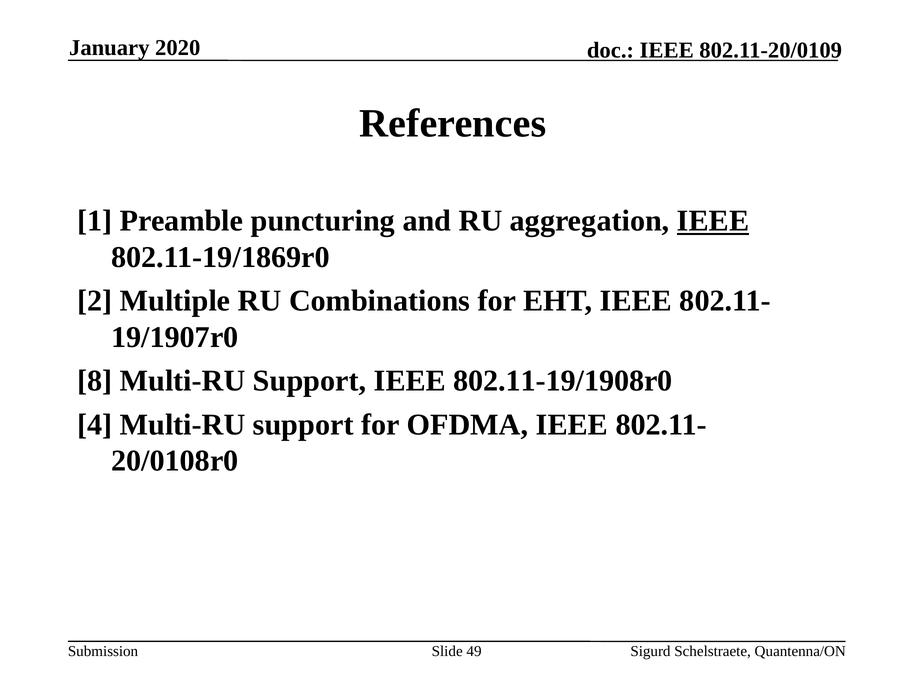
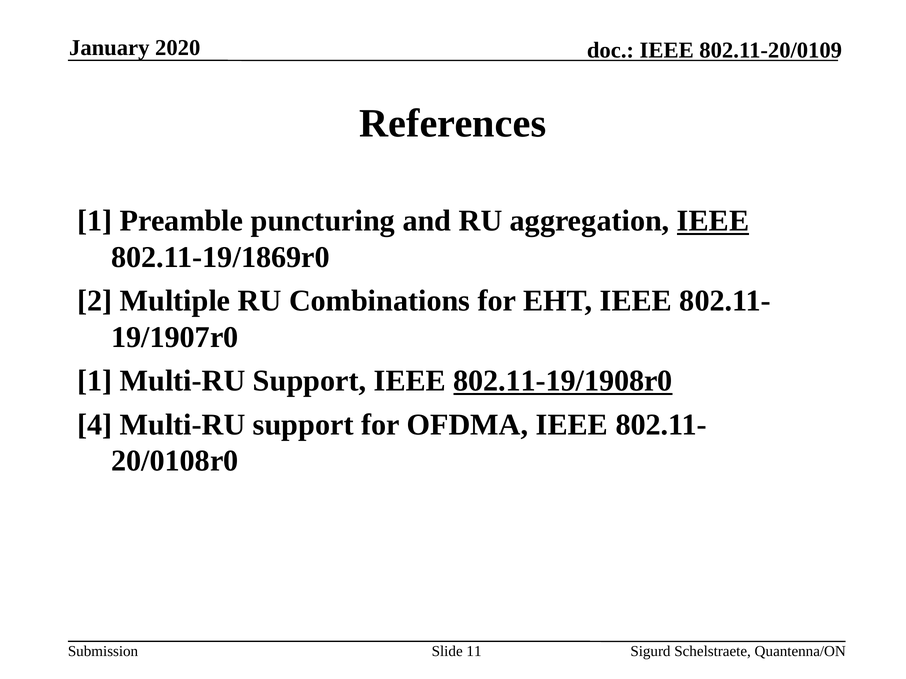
8: 8 -> 1 (95, 381)
802.11-19/1908r0 underline: none -> present (563, 381)
49: 49 -> 11 (474, 652)
